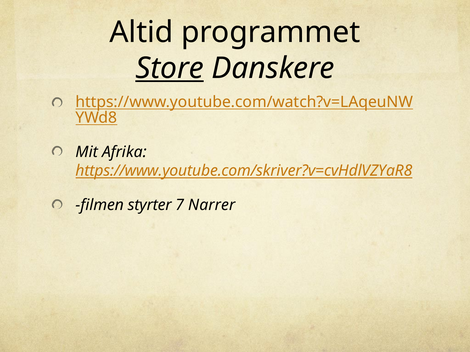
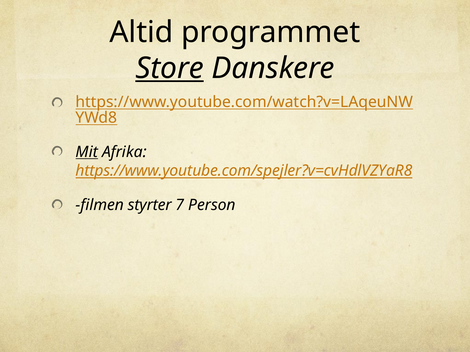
Mit underline: none -> present (87, 152)
https://www.youtube.com/skriver?v=cvHdlVZYaR8: https://www.youtube.com/skriver?v=cvHdlVZYaR8 -> https://www.youtube.com/spejler?v=cvHdlVZYaR8 (244, 171)
Narrer: Narrer -> Person (212, 205)
